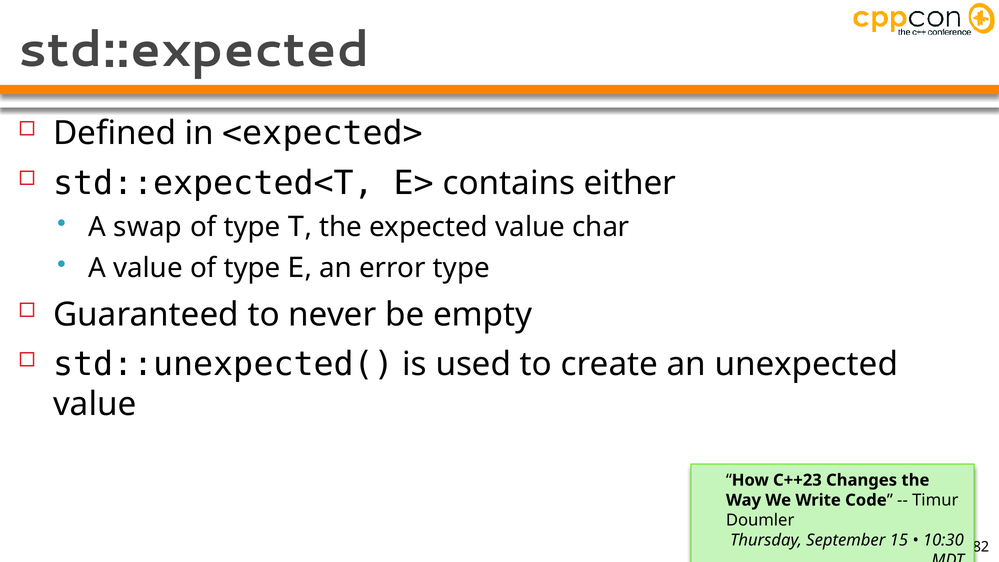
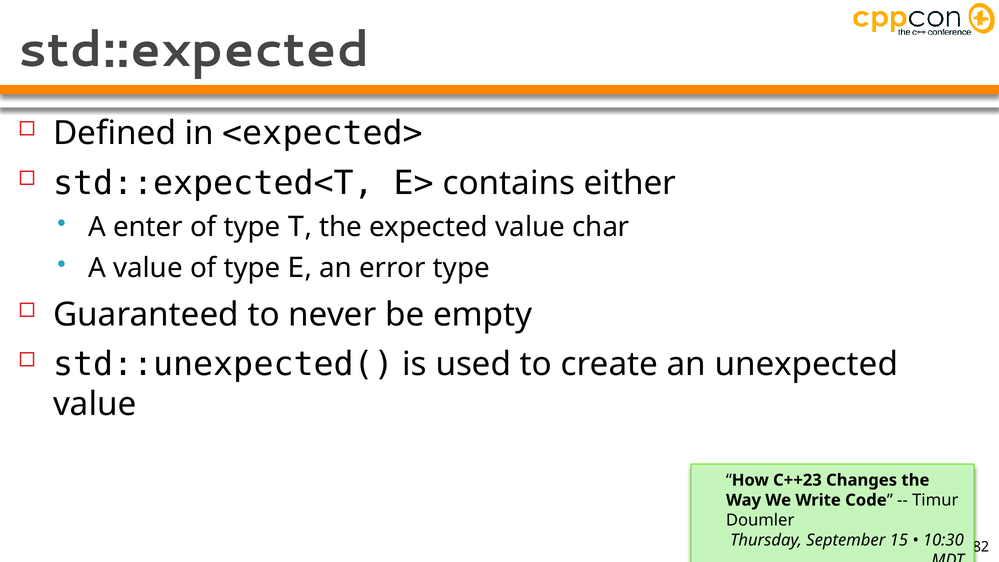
swap: swap -> enter (148, 227)
